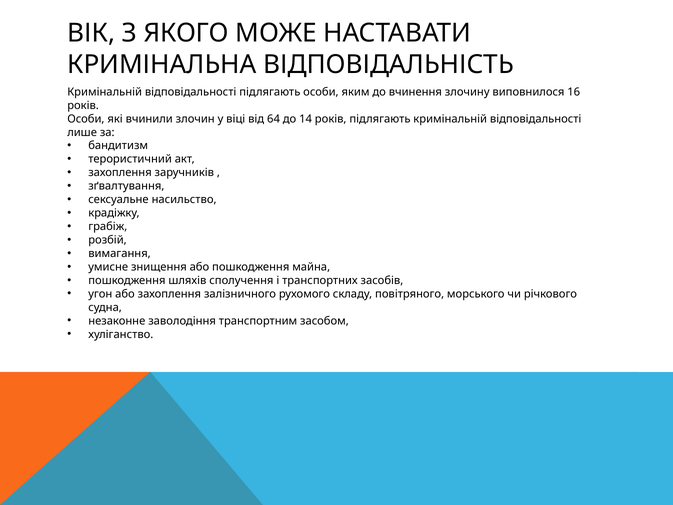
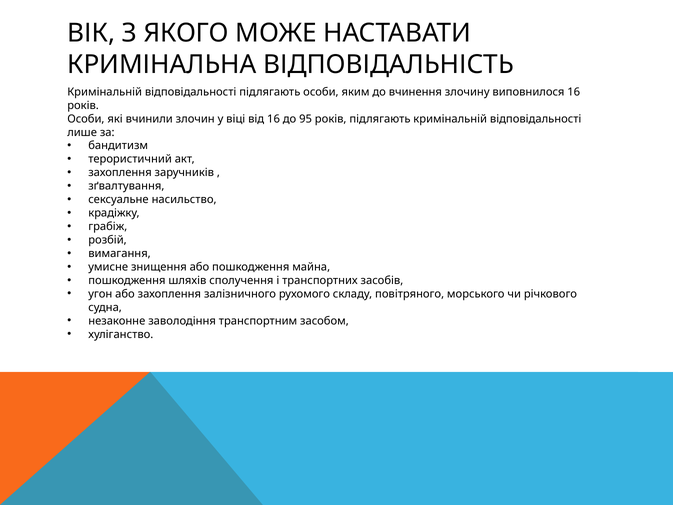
від 64: 64 -> 16 (274, 119)
14: 14 -> 95 (306, 119)
